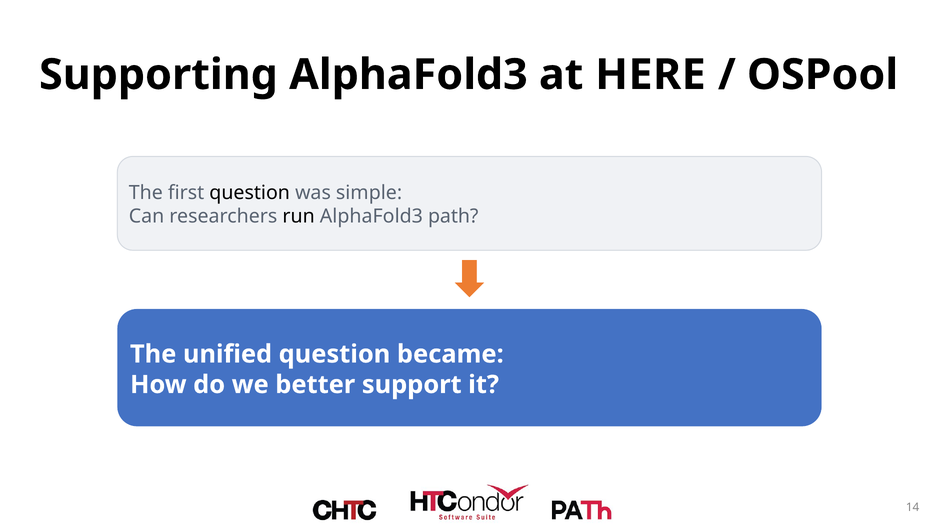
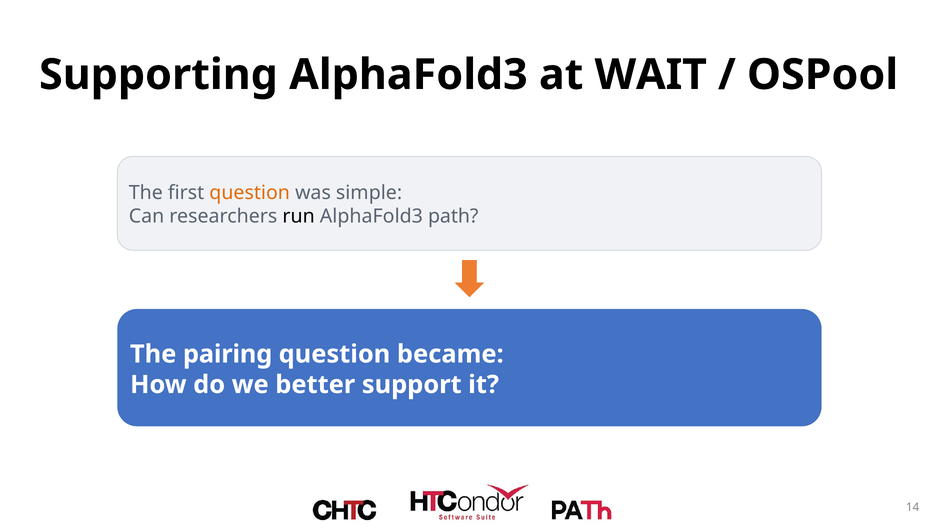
HERE: HERE -> WAIT (651, 75)
question colour: black -> orange (250, 193)
unified: unified -> pairing (228, 354)
